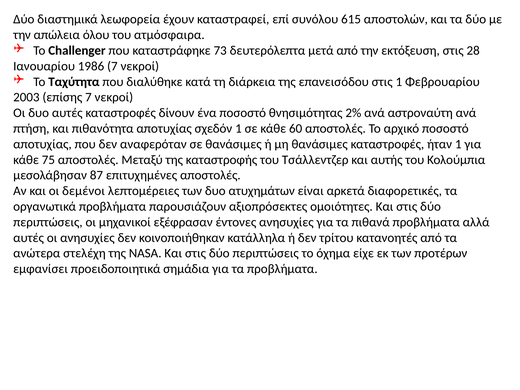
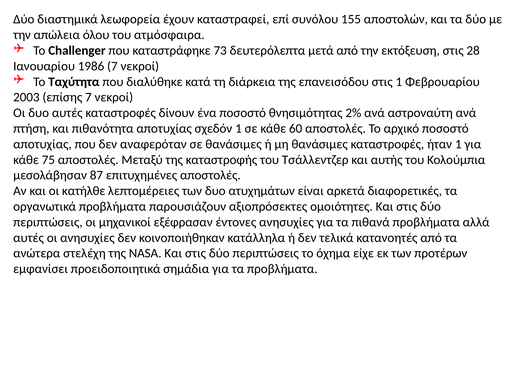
615: 615 -> 155 (351, 19)
δεμένοι: δεμένοι -> κατήλθε (84, 191)
τρίτου: τρίτου -> τελικά (336, 238)
